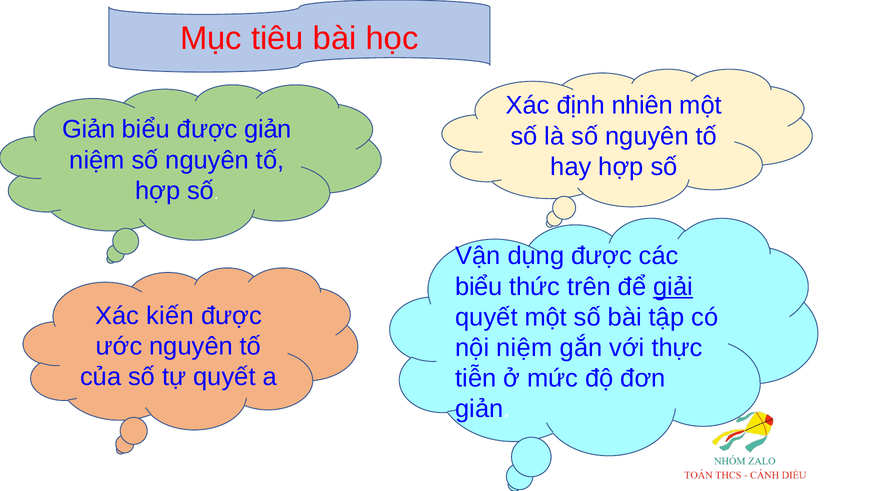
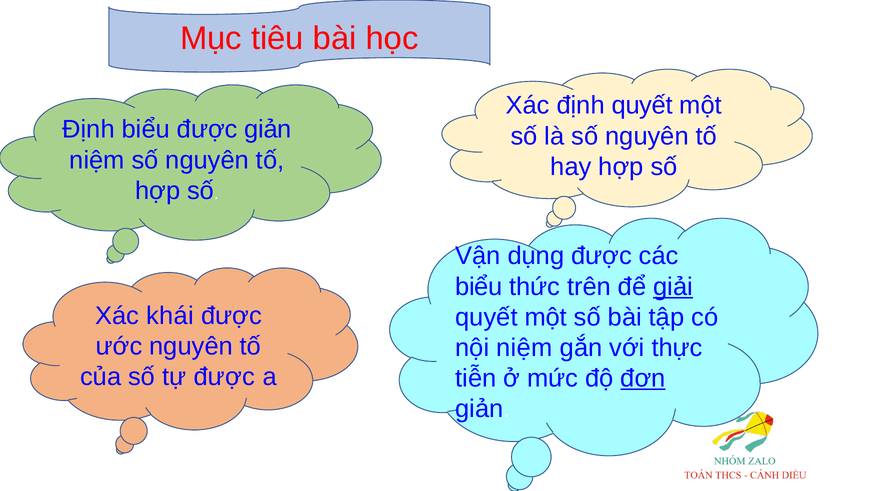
định nhiên: nhiên -> quyết (642, 106)
Giản: Giản -> Định (89, 130)
kiến: kiến -> khái (170, 316)
tự quyết: quyết -> được (224, 377)
đơn underline: none -> present (643, 379)
